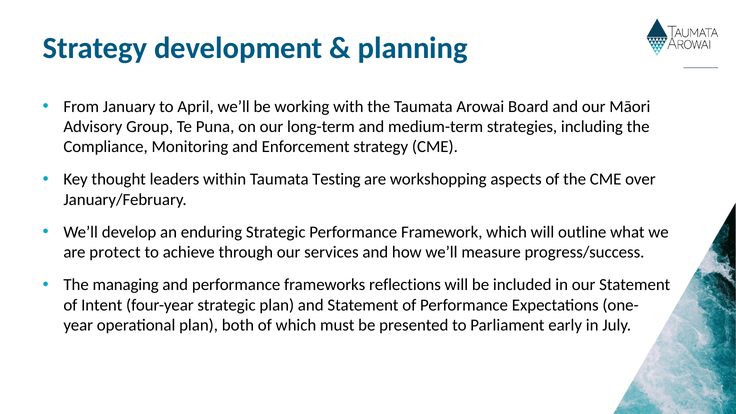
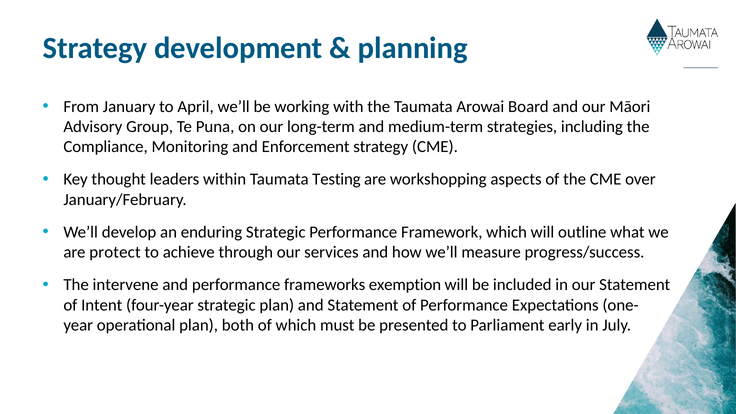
managing: managing -> intervene (126, 285)
reflections: reflections -> exemption (405, 285)
